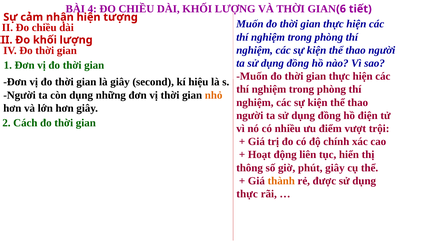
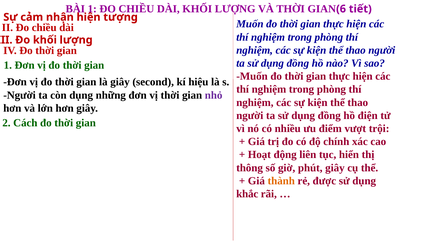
BÀI 4: 4 -> 1 (92, 9)
nhỏ colour: orange -> purple (214, 95)
thực: thực -> khắc (247, 194)
